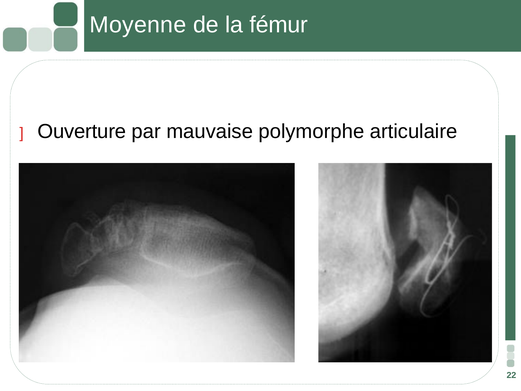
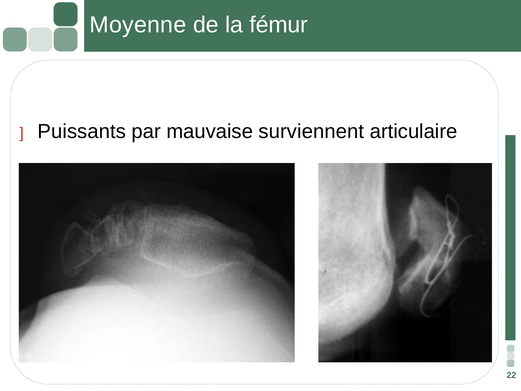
Ouverture: Ouverture -> Puissants (82, 131)
polymorphe: polymorphe -> surviennent (311, 131)
